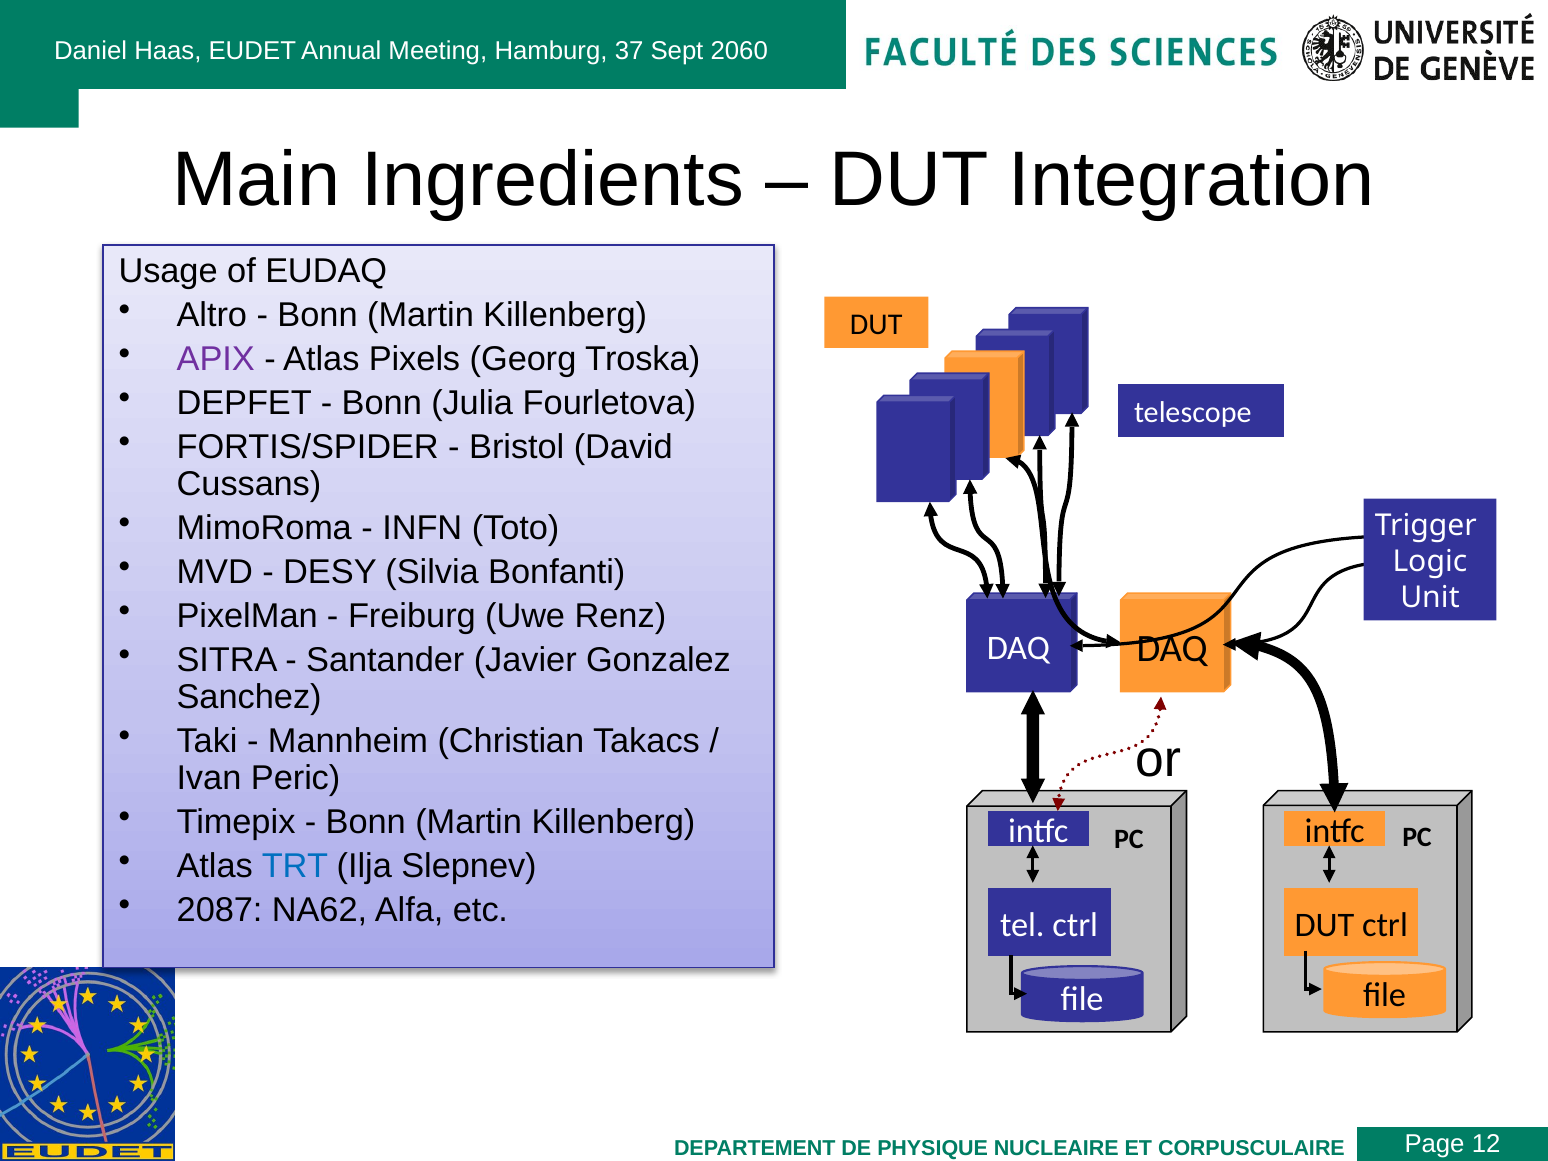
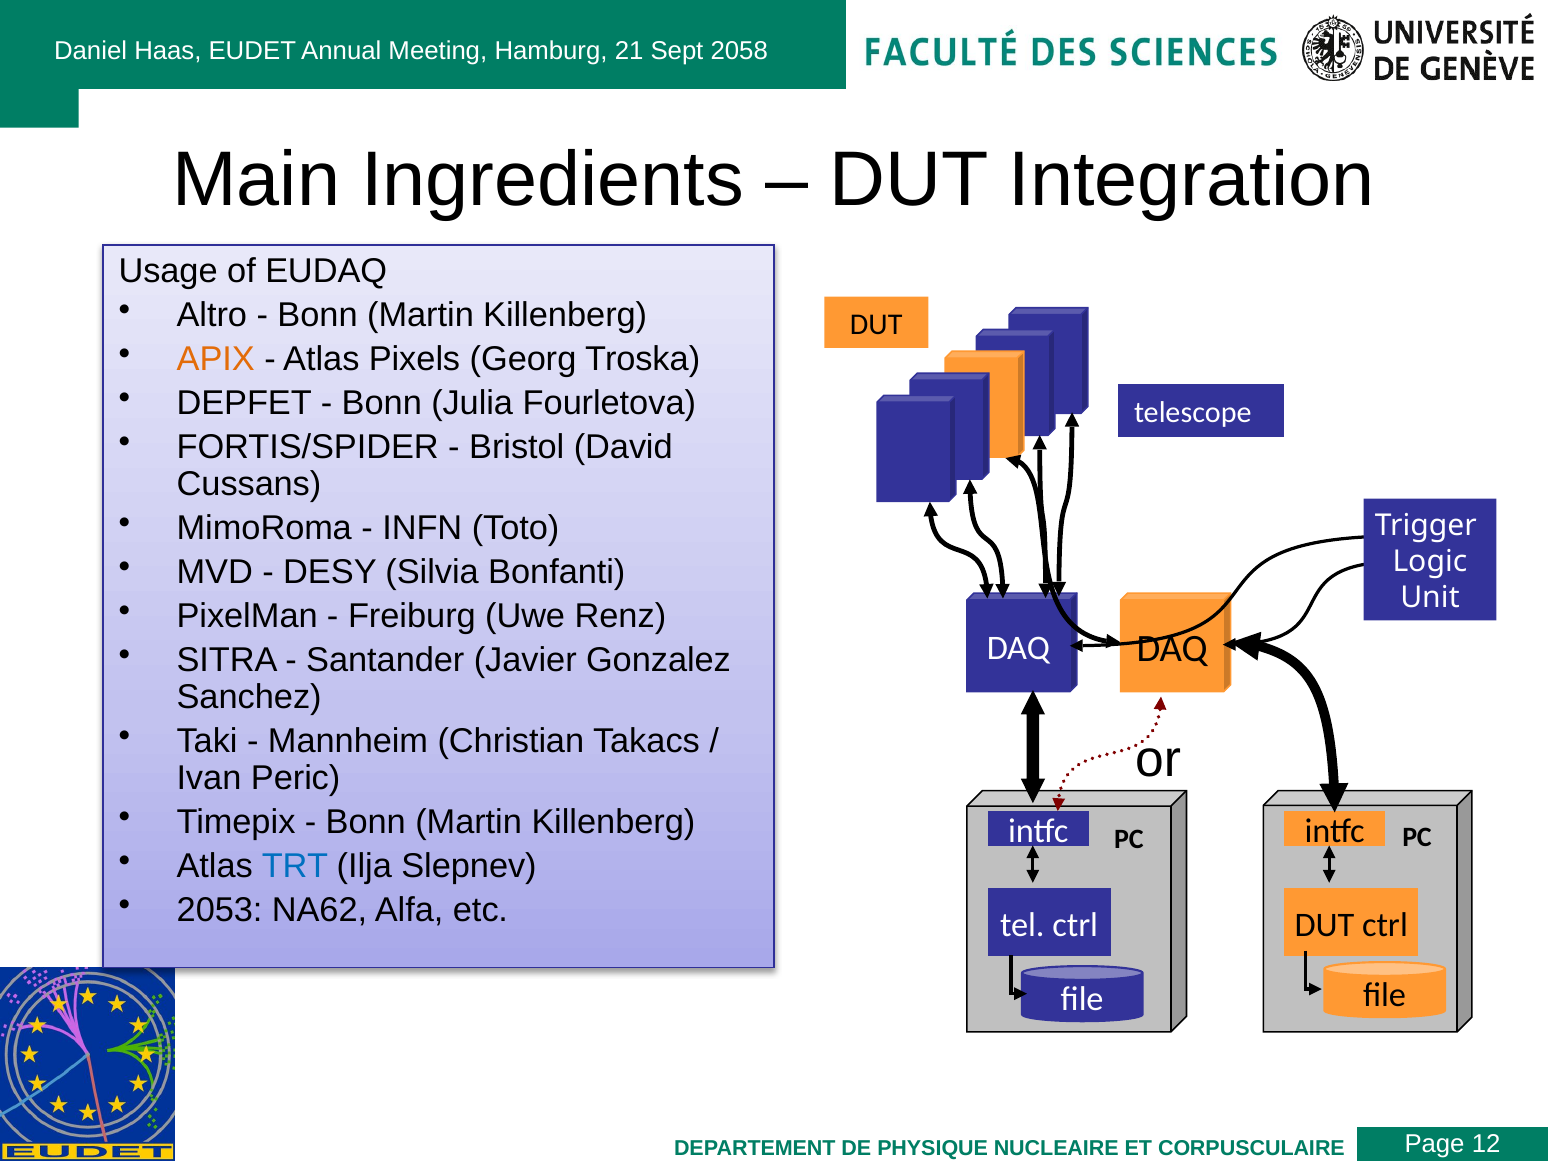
37: 37 -> 21 (629, 51)
2060: 2060 -> 2058 (739, 51)
APIX colour: purple -> orange (216, 359)
2087: 2087 -> 2053 (220, 911)
